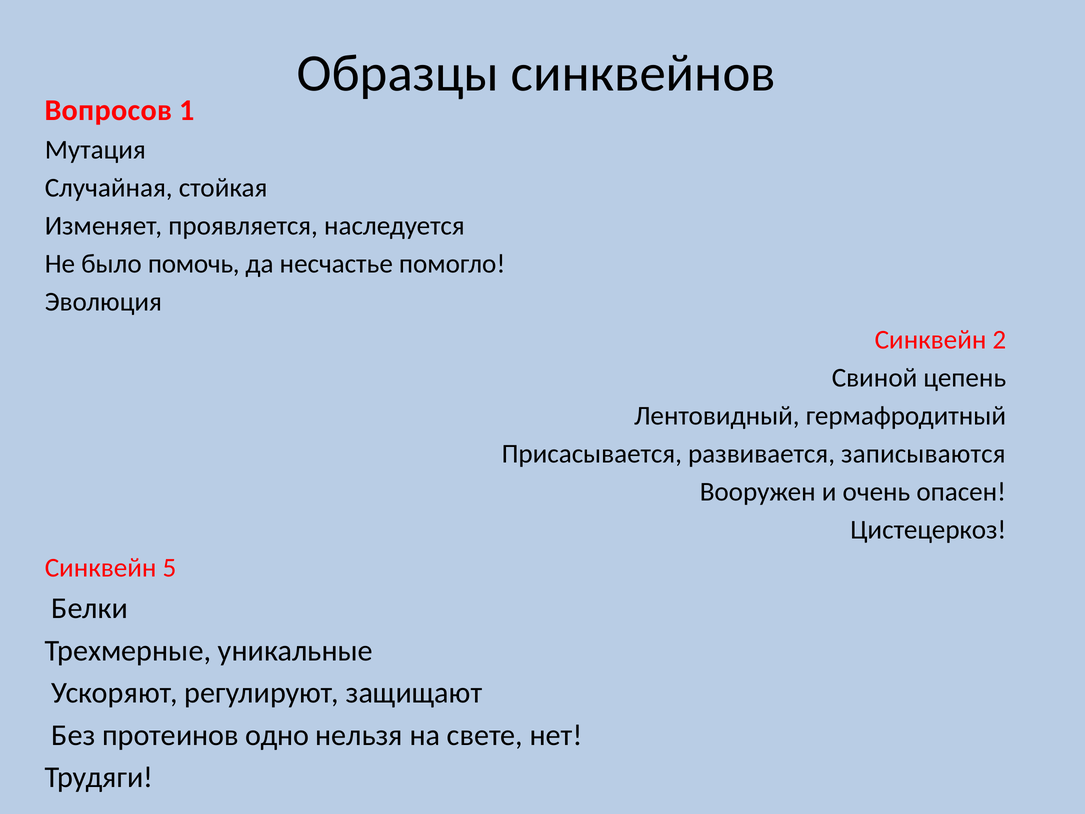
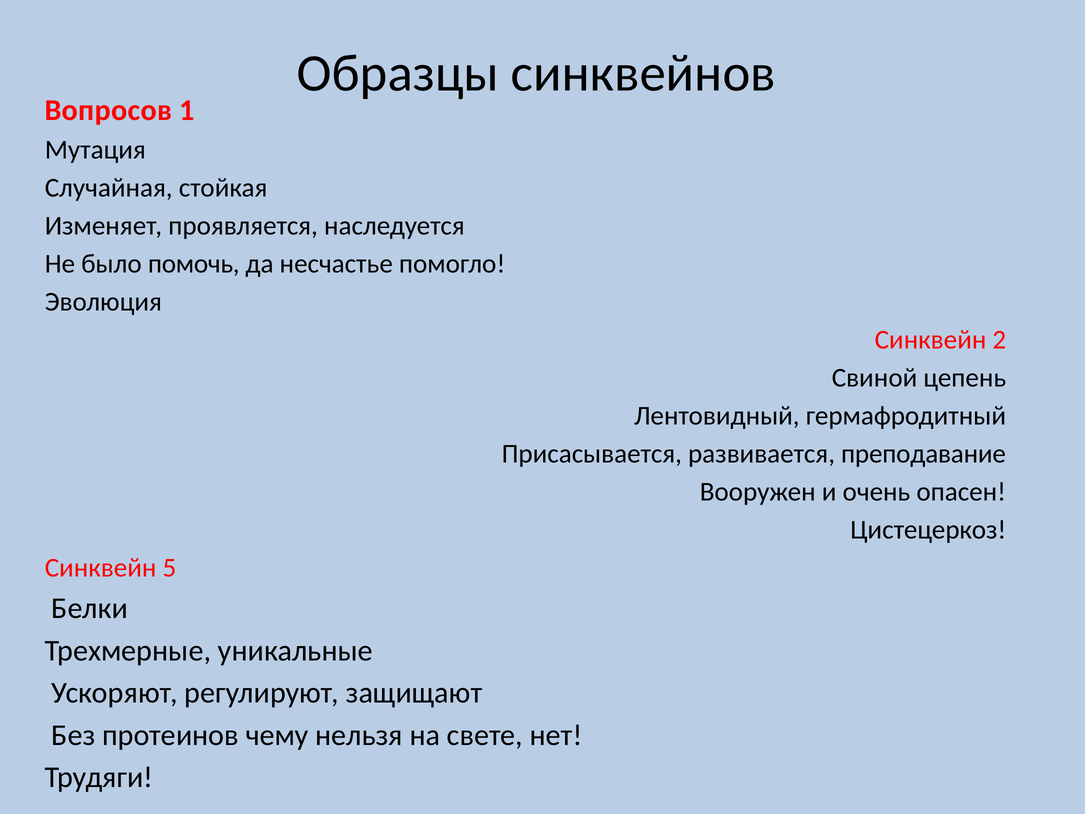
записываются: записываются -> преподавание (923, 454)
одно: одно -> чему (277, 735)
